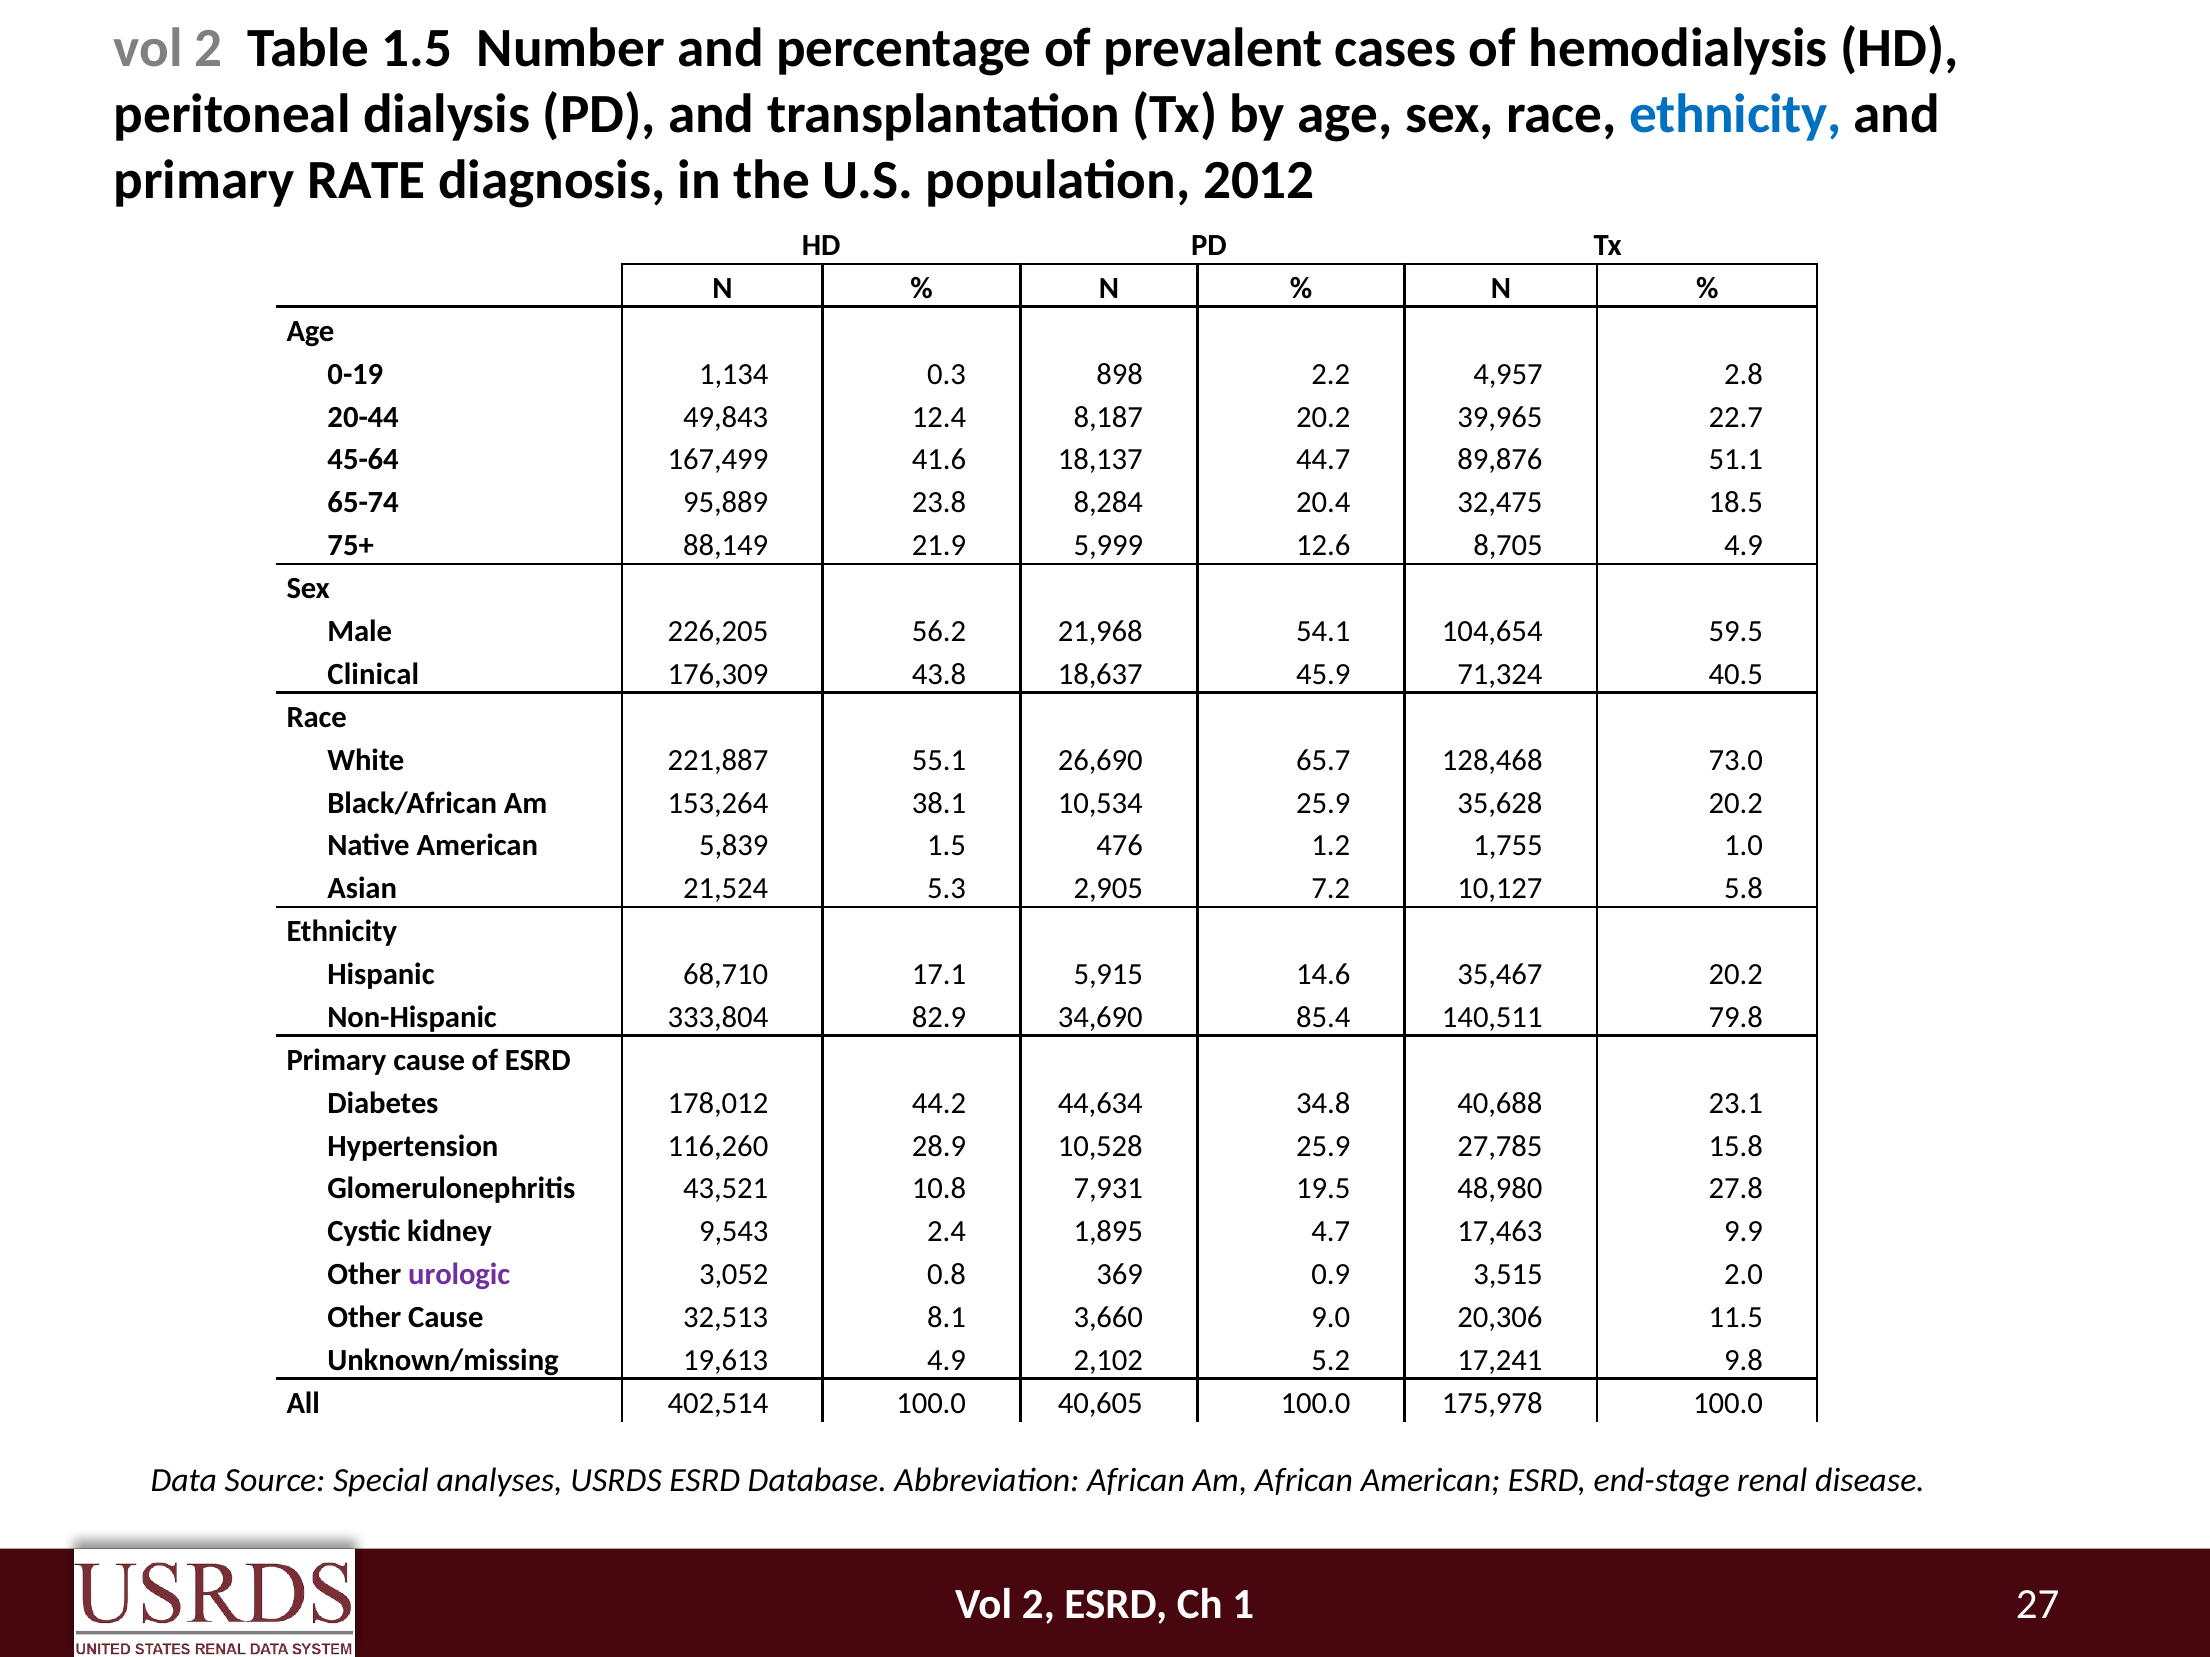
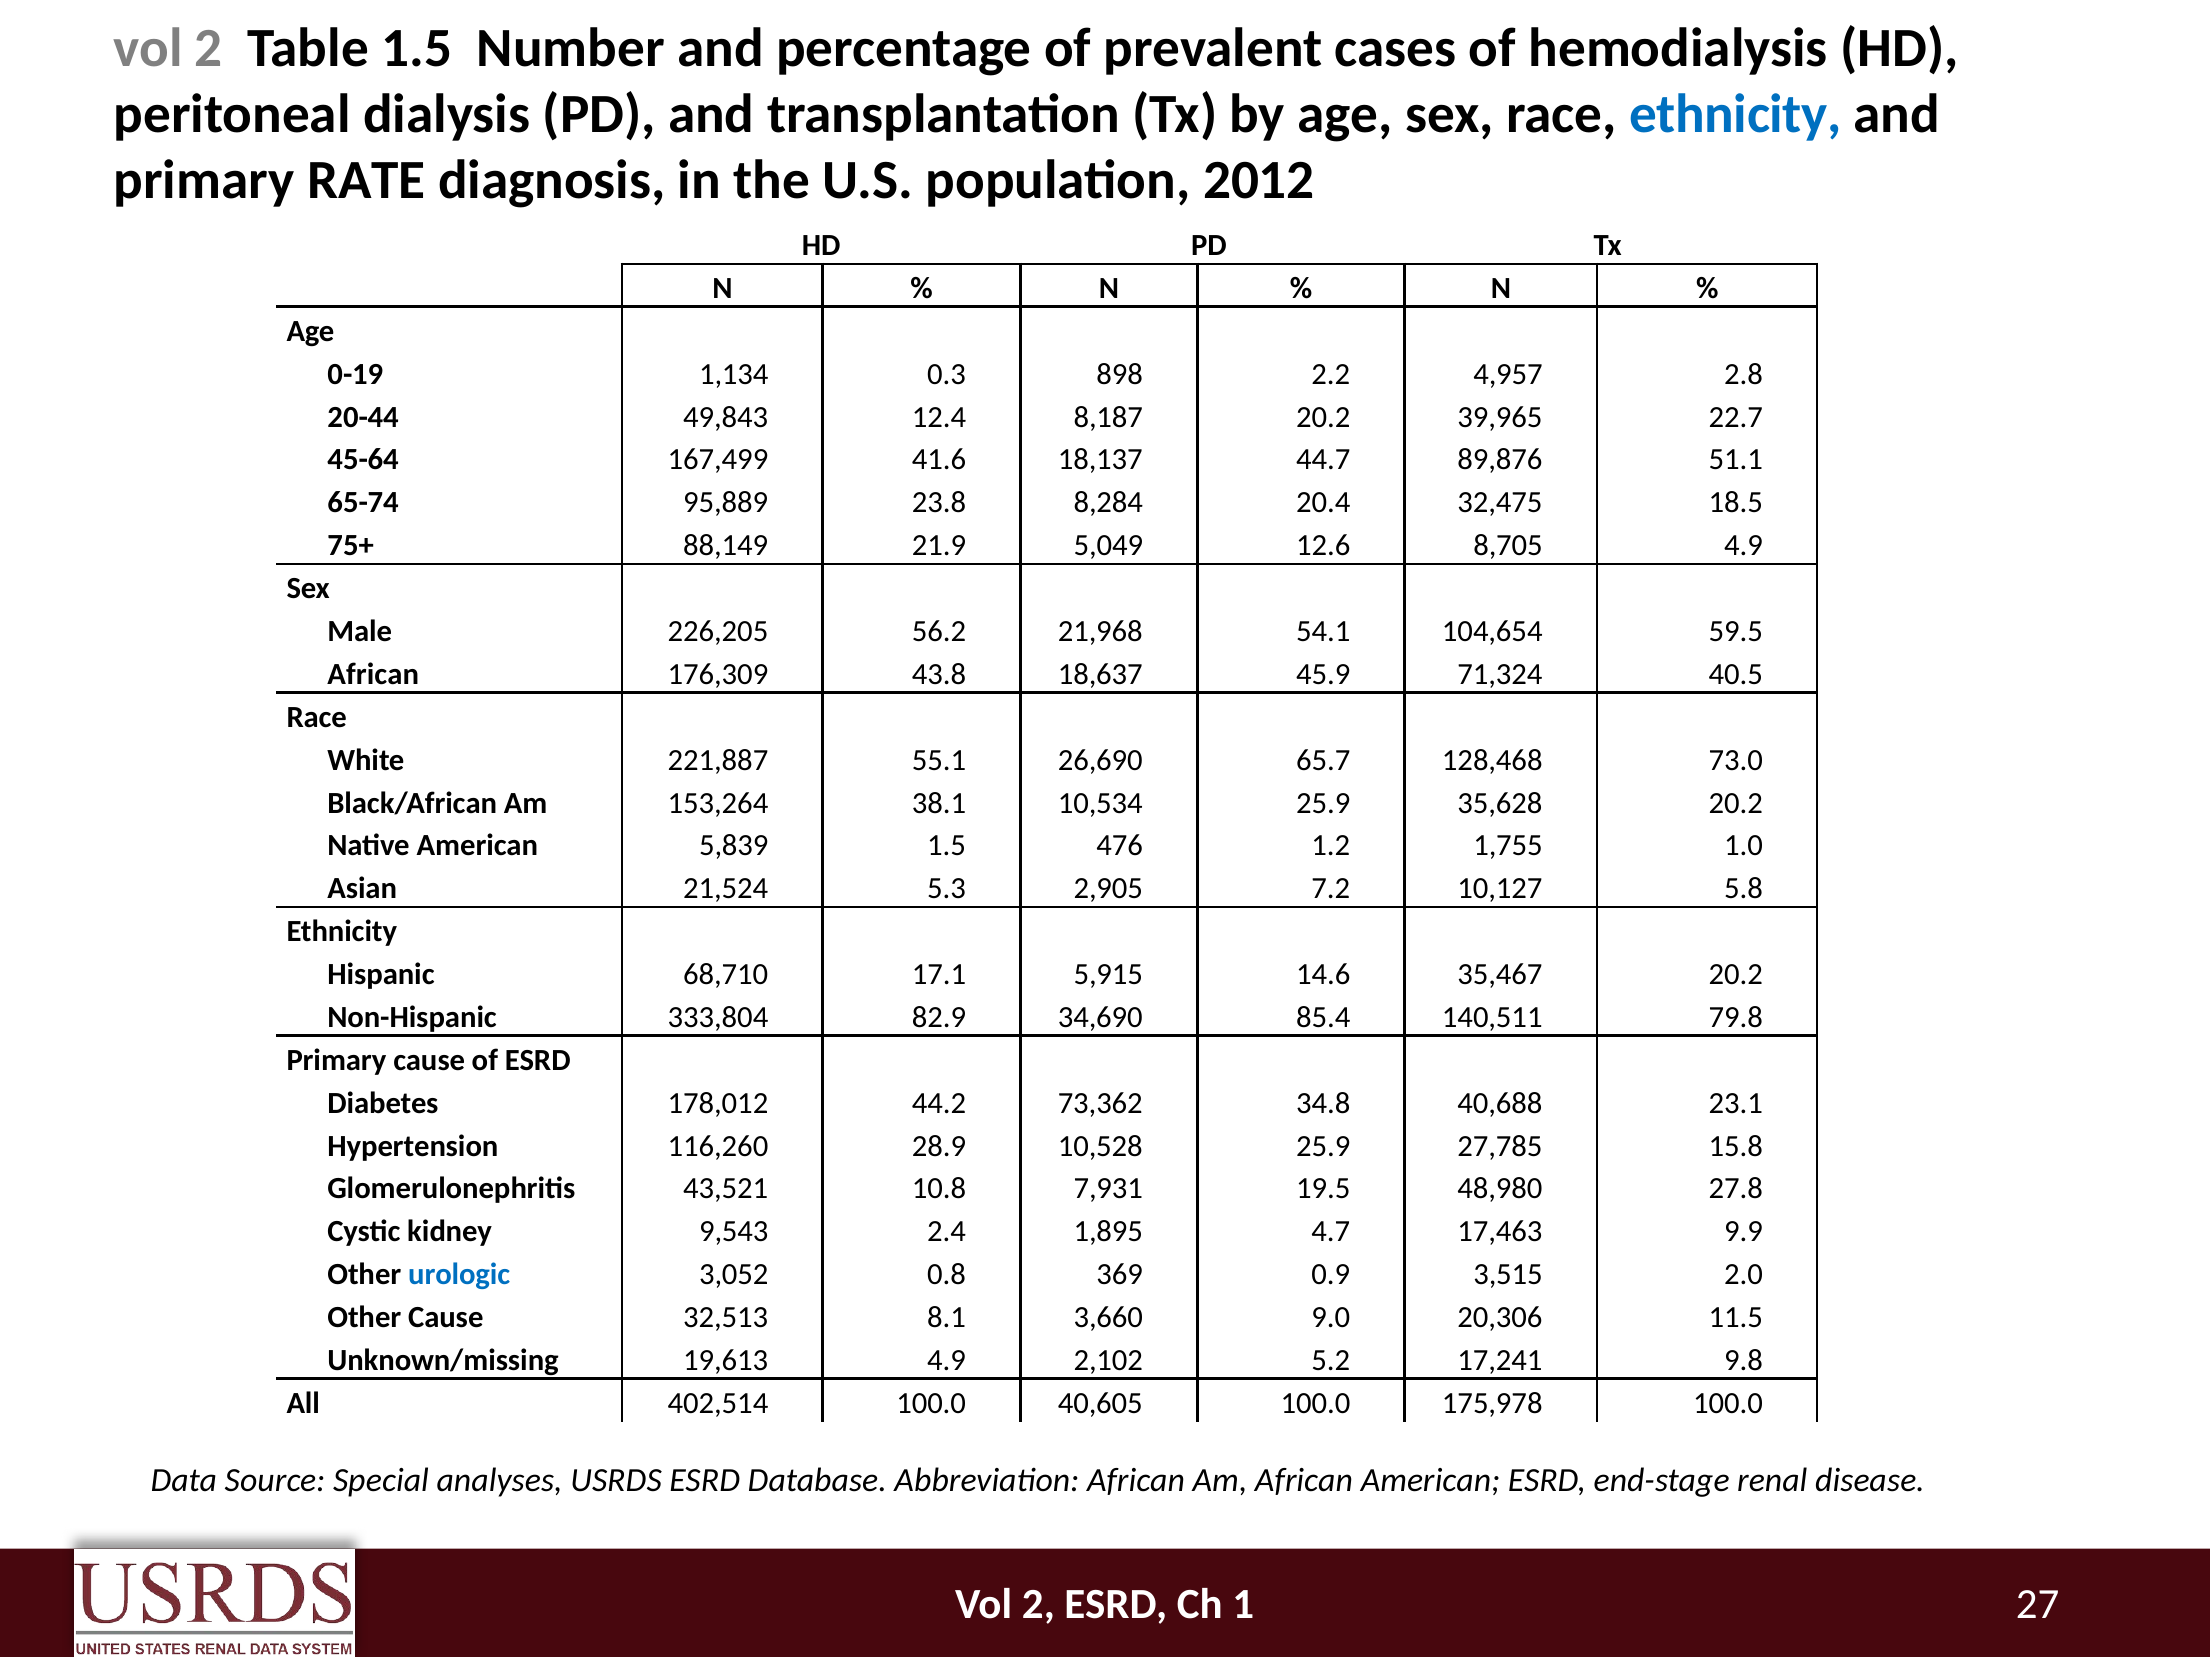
5,999: 5,999 -> 5,049 (1108, 546)
Clinical: Clinical -> African (373, 674)
44,634: 44,634 -> 73,362 (1100, 1103)
urologic colour: purple -> blue (459, 1275)
